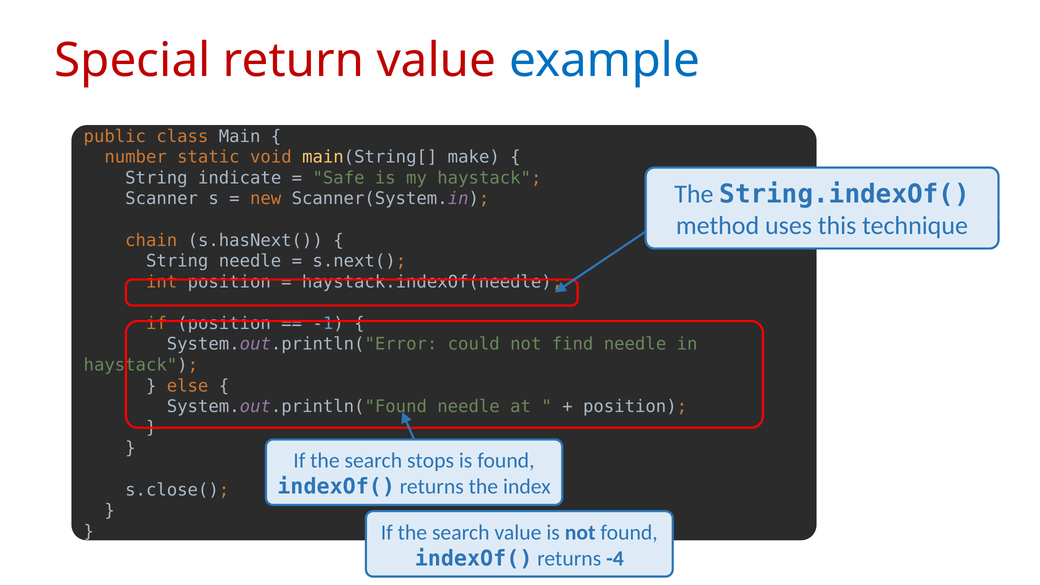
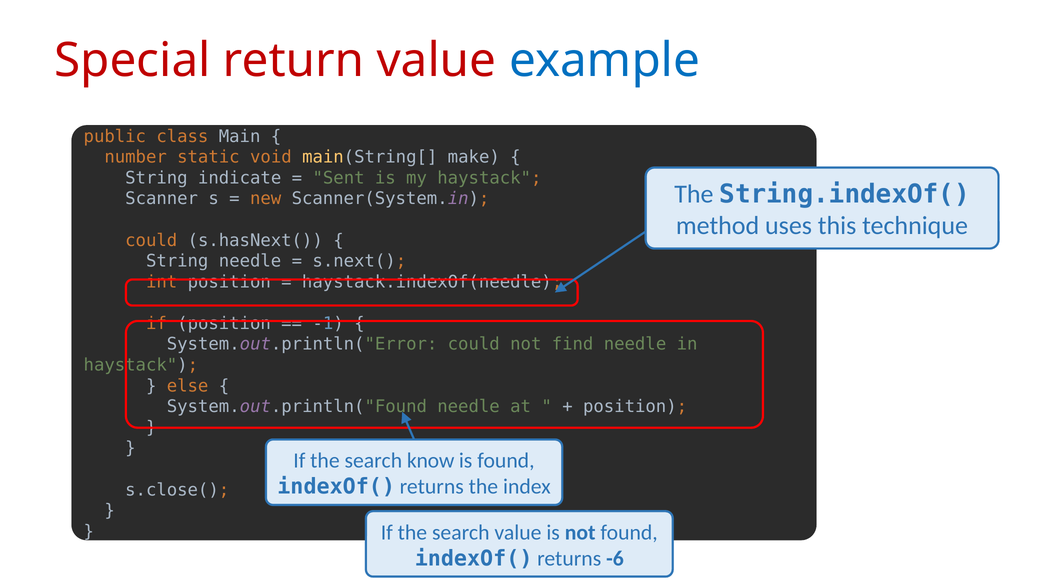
Safe: Safe -> Sent (339, 178)
chain: chain -> could (151, 240)
stops: stops -> know (431, 461)
-4: -4 -> -6 (615, 558)
